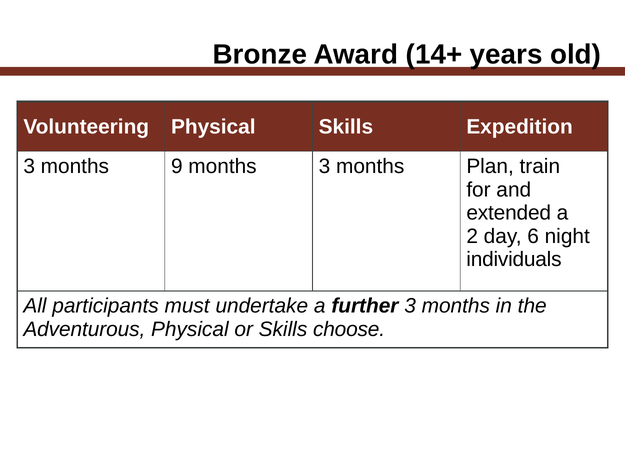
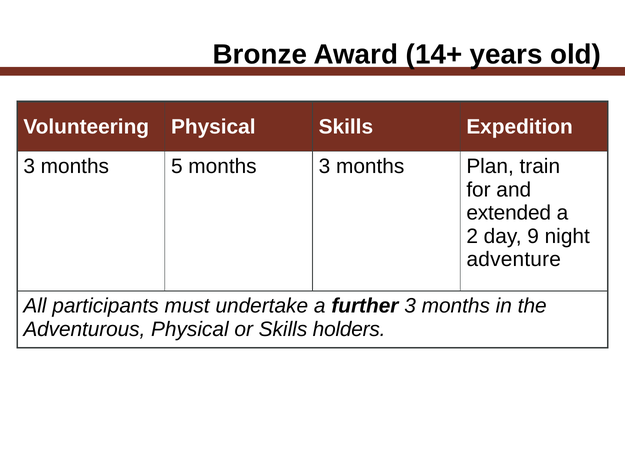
9: 9 -> 5 (177, 166)
6: 6 -> 9 (533, 236)
individuals: individuals -> adventure (514, 259)
choose: choose -> holders (349, 329)
